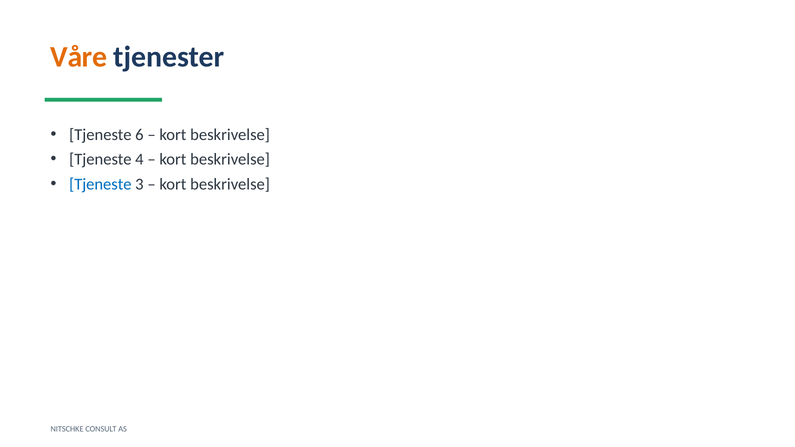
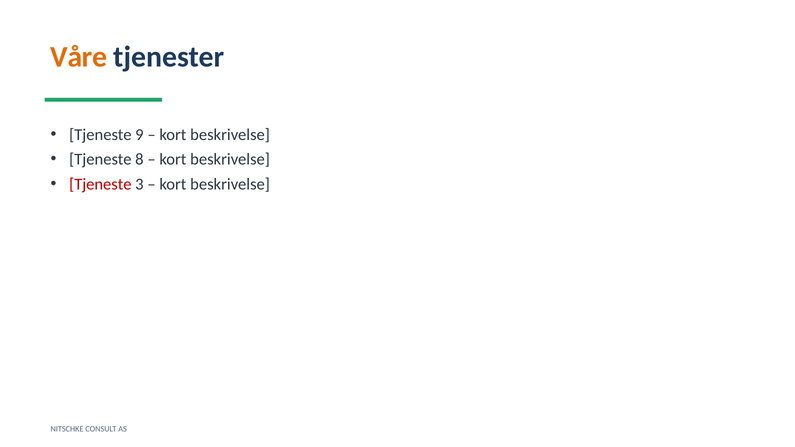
6: 6 -> 9 (139, 135)
4: 4 -> 8 (139, 160)
Tjeneste colour: blue -> red (100, 184)
